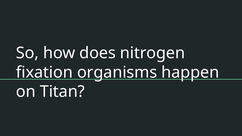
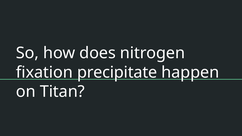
organisms: organisms -> precipitate (117, 72)
